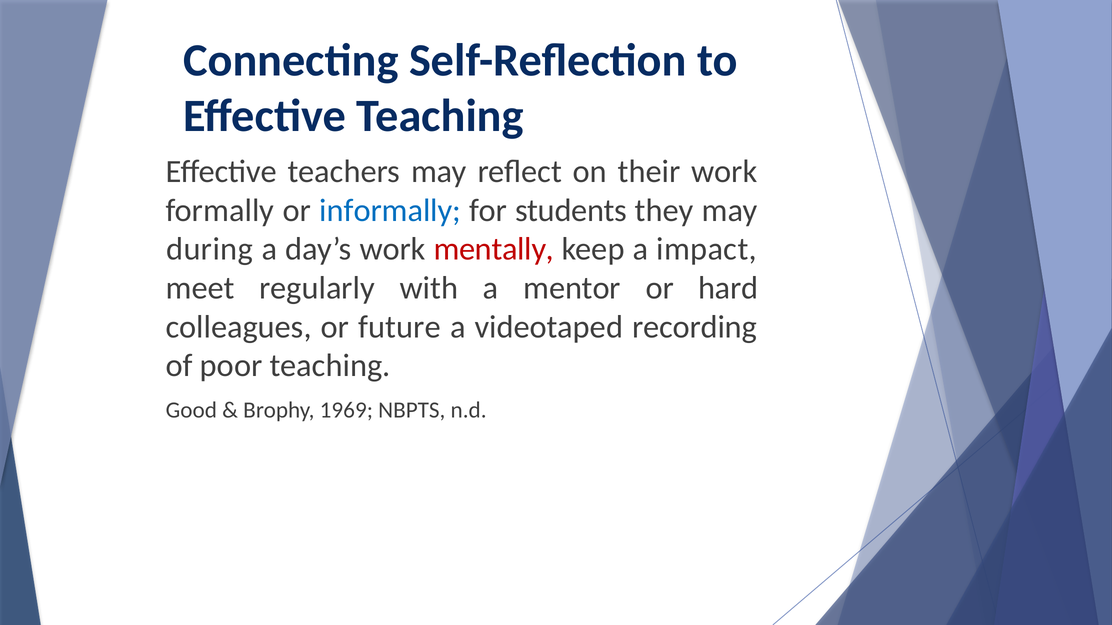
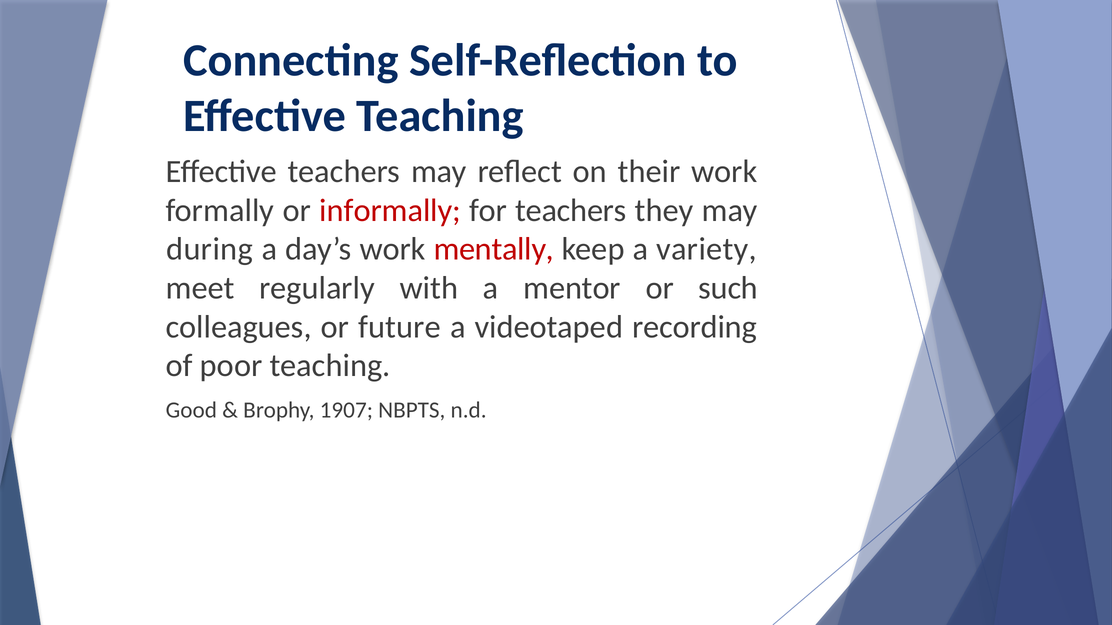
informally colour: blue -> red (390, 211)
for students: students -> teachers (571, 211)
impact: impact -> variety (707, 249)
hard: hard -> such (728, 288)
1969: 1969 -> 1907 (346, 410)
